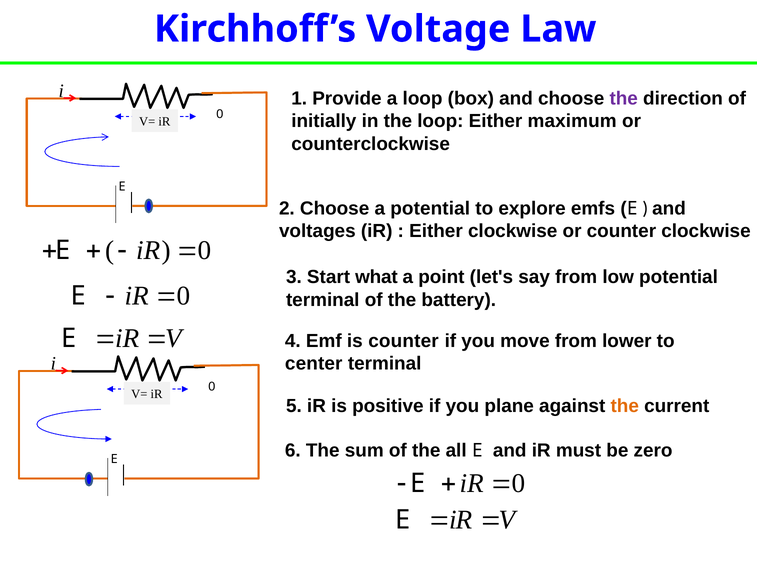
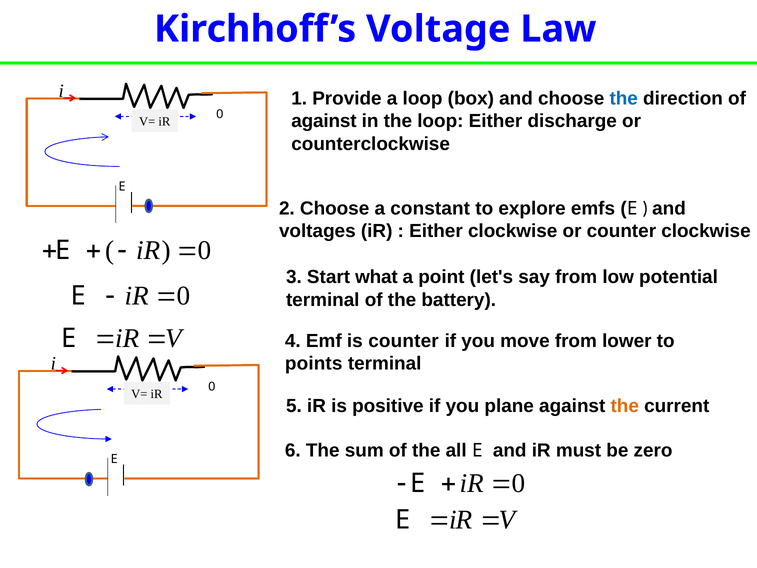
the colour: purple -> blue (624, 98)
initially: initially -> against (324, 121)
maximum: maximum -> discharge (572, 121)
a potential: potential -> constant (430, 208)
center: center -> points (314, 364)
